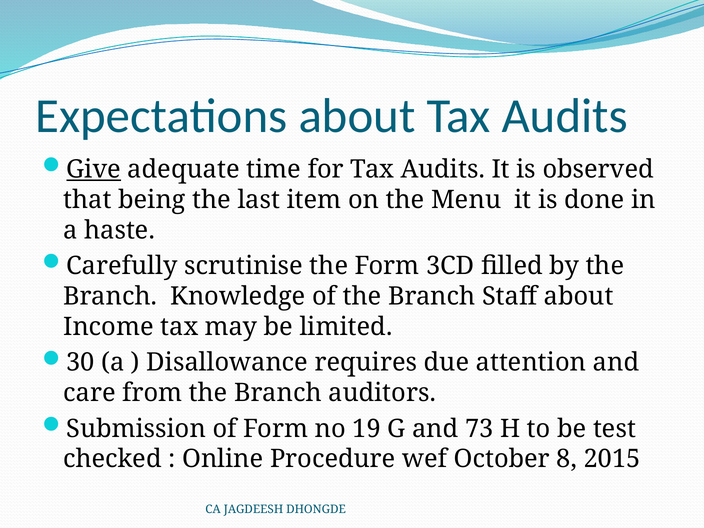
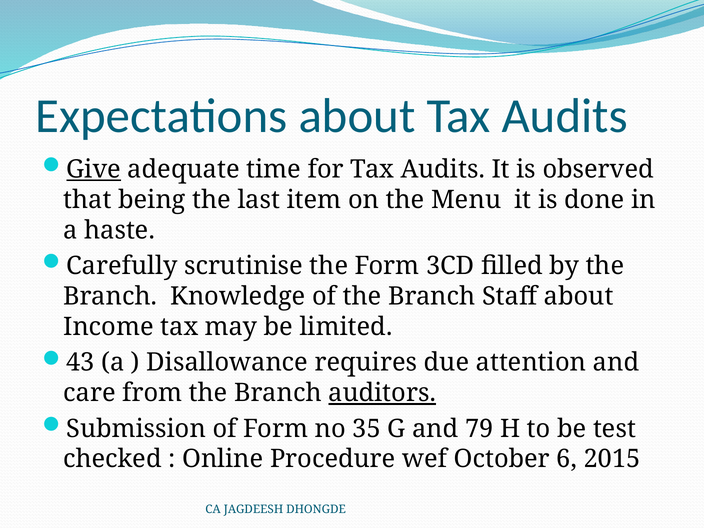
30: 30 -> 43 (80, 363)
auditors underline: none -> present (382, 393)
19: 19 -> 35 (367, 429)
73: 73 -> 79 (479, 429)
8: 8 -> 6 (567, 459)
